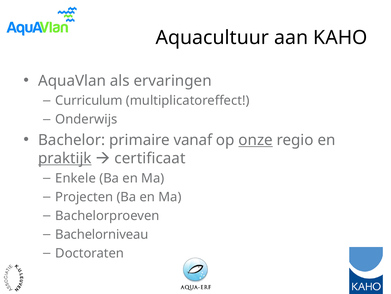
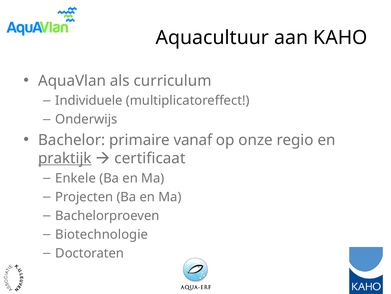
ervaringen: ervaringen -> curriculum (173, 81)
Curriculum: Curriculum -> Individuele (89, 100)
onze underline: present -> none (256, 140)
Bachelorniveau: Bachelorniveau -> Biotechnologie (102, 234)
